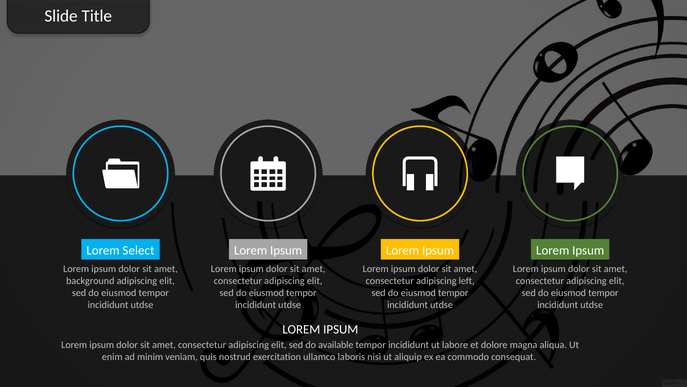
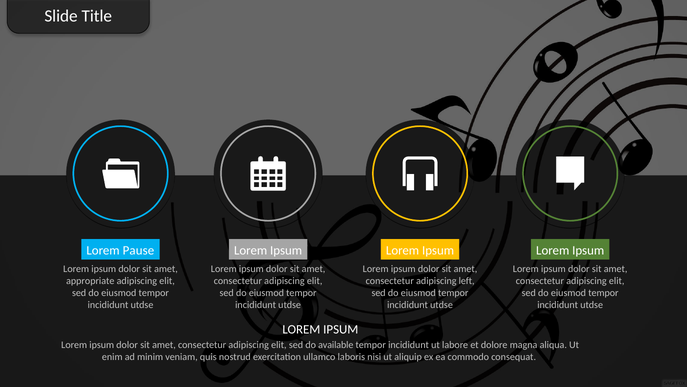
Select: Select -> Pause (138, 250)
background: background -> appropriate (90, 280)
